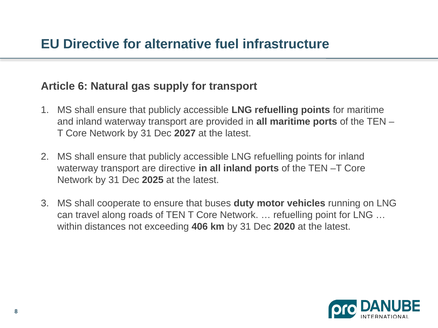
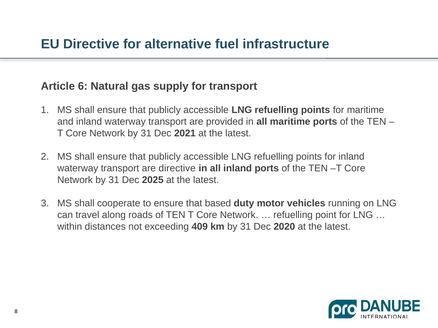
2027: 2027 -> 2021 (185, 134)
buses: buses -> based (218, 204)
406: 406 -> 409 (200, 227)
